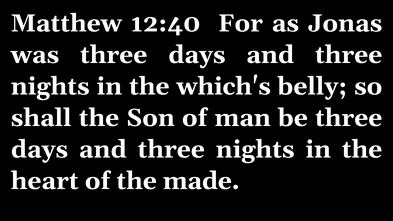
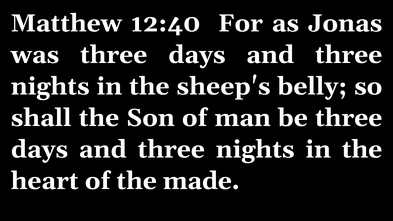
which's: which's -> sheep's (223, 86)
